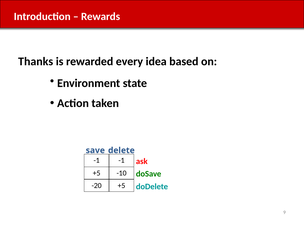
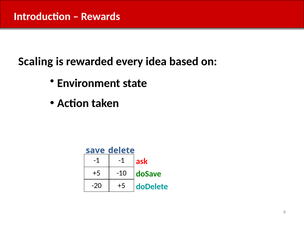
Thanks: Thanks -> Scaling (36, 61)
